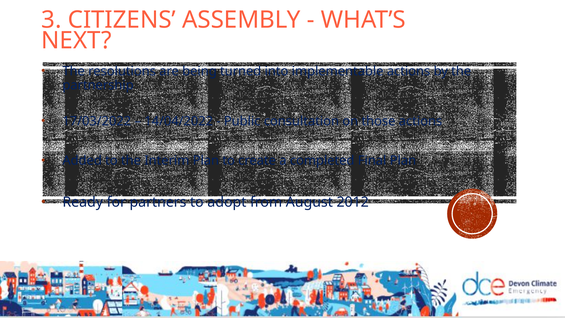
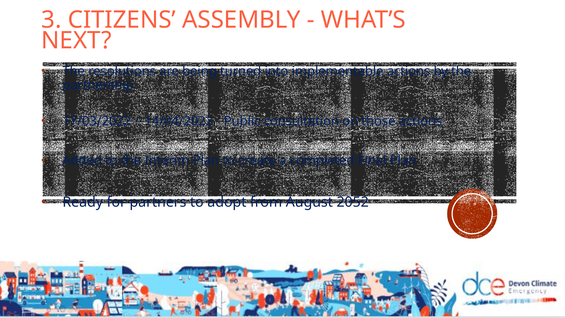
2012: 2012 -> 2052 (353, 202)
